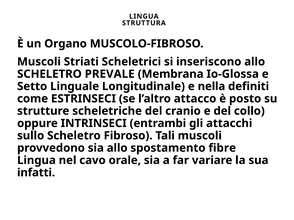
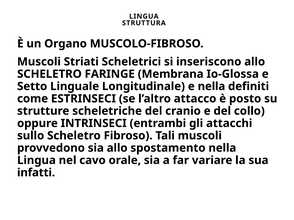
PREVALE: PREVALE -> FARINGE (110, 74)
spostamento fibre: fibre -> nella (222, 148)
